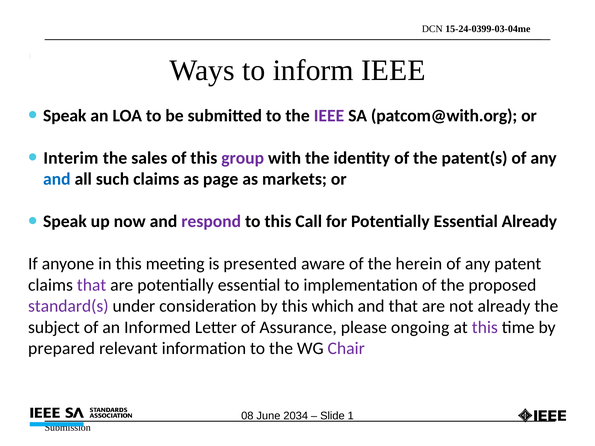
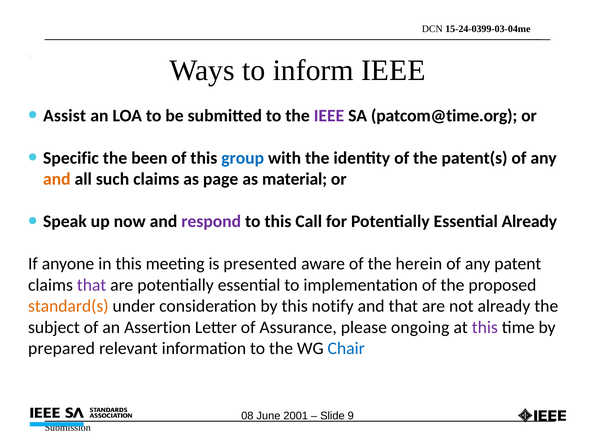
Speak: Speak -> Assist (65, 116)
patcom@with.org: patcom@with.org -> patcom@time.org (444, 116)
Interim: Interim -> Specific (71, 158)
sales: sales -> been (149, 158)
group colour: purple -> blue (243, 158)
and colour: blue -> orange (57, 179)
markets: markets -> material (295, 179)
standard(s colour: purple -> orange (68, 306)
which: which -> notify (333, 306)
Informed: Informed -> Assertion (157, 327)
Chair colour: purple -> blue (346, 349)
2034: 2034 -> 2001 (296, 416)
1: 1 -> 9 (351, 416)
